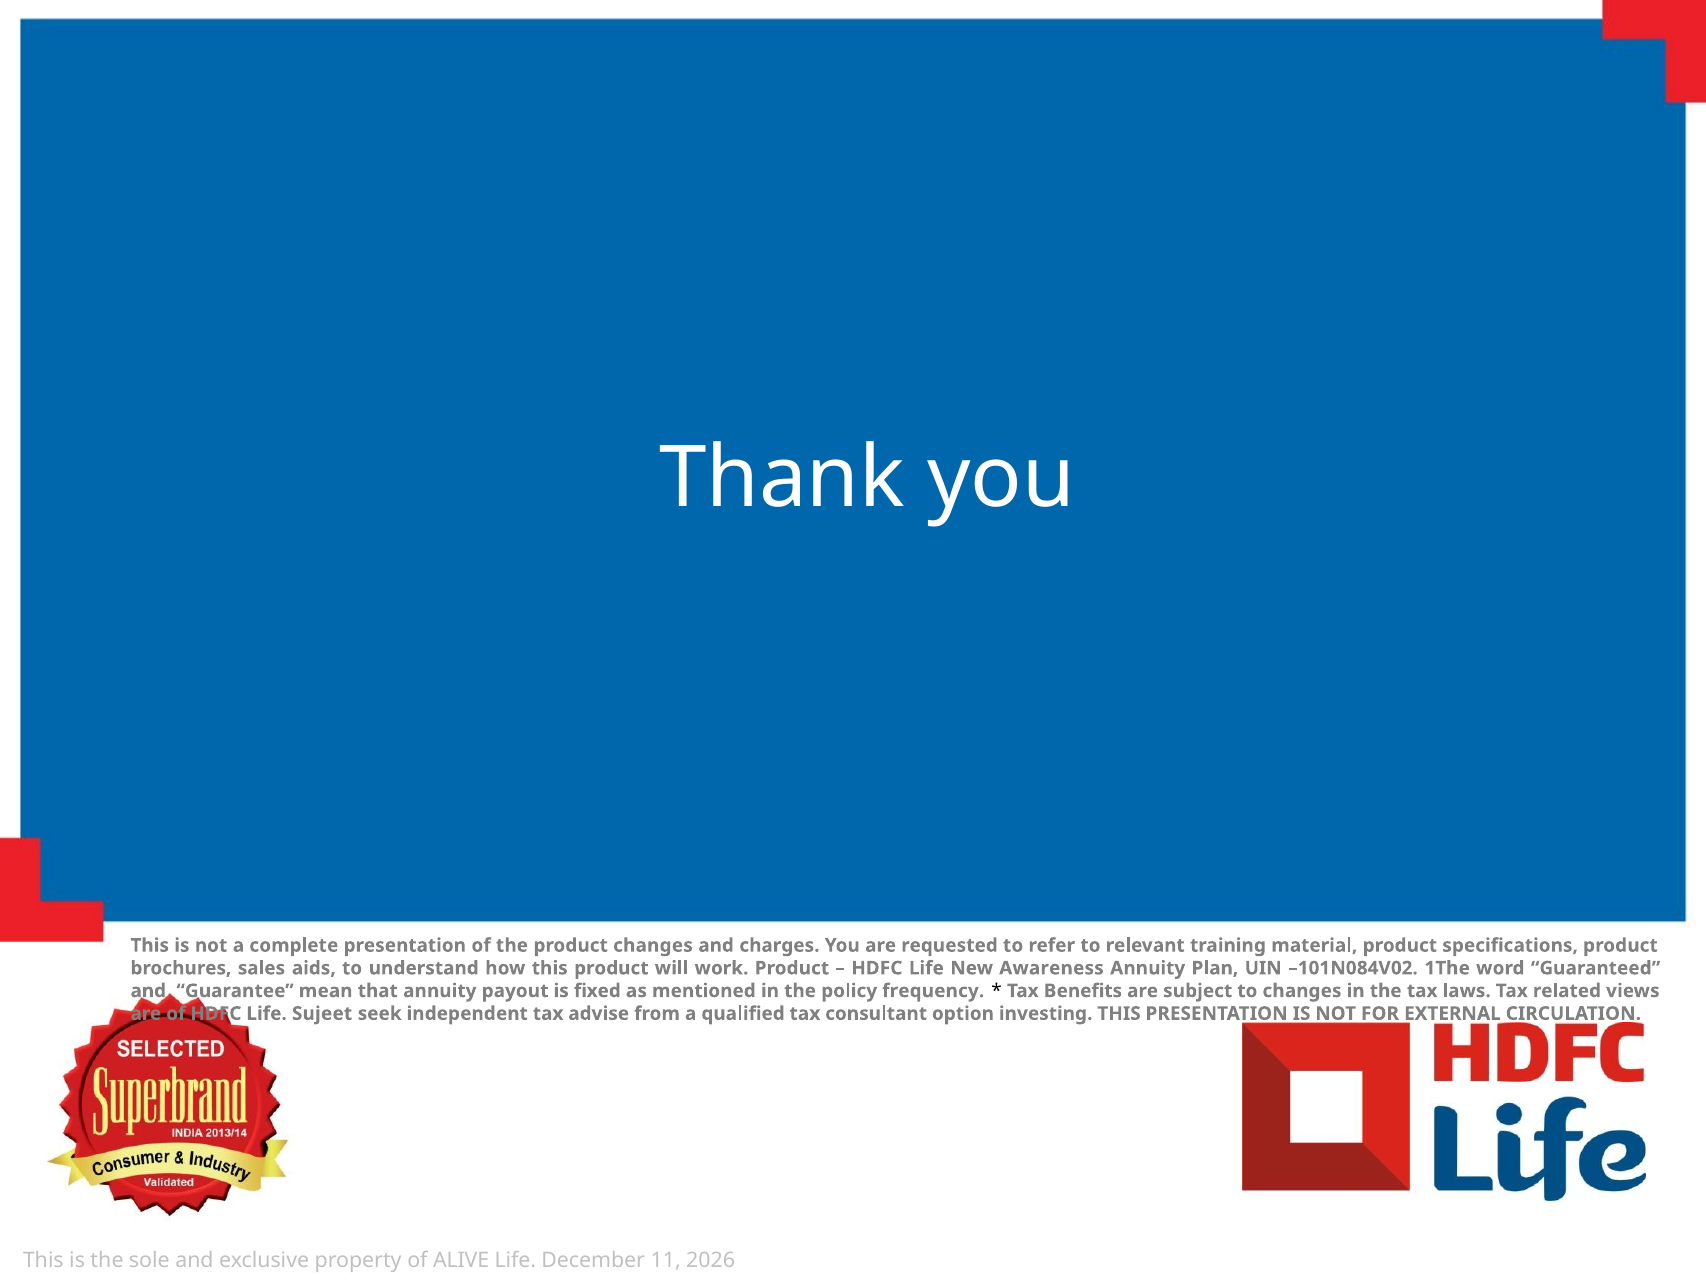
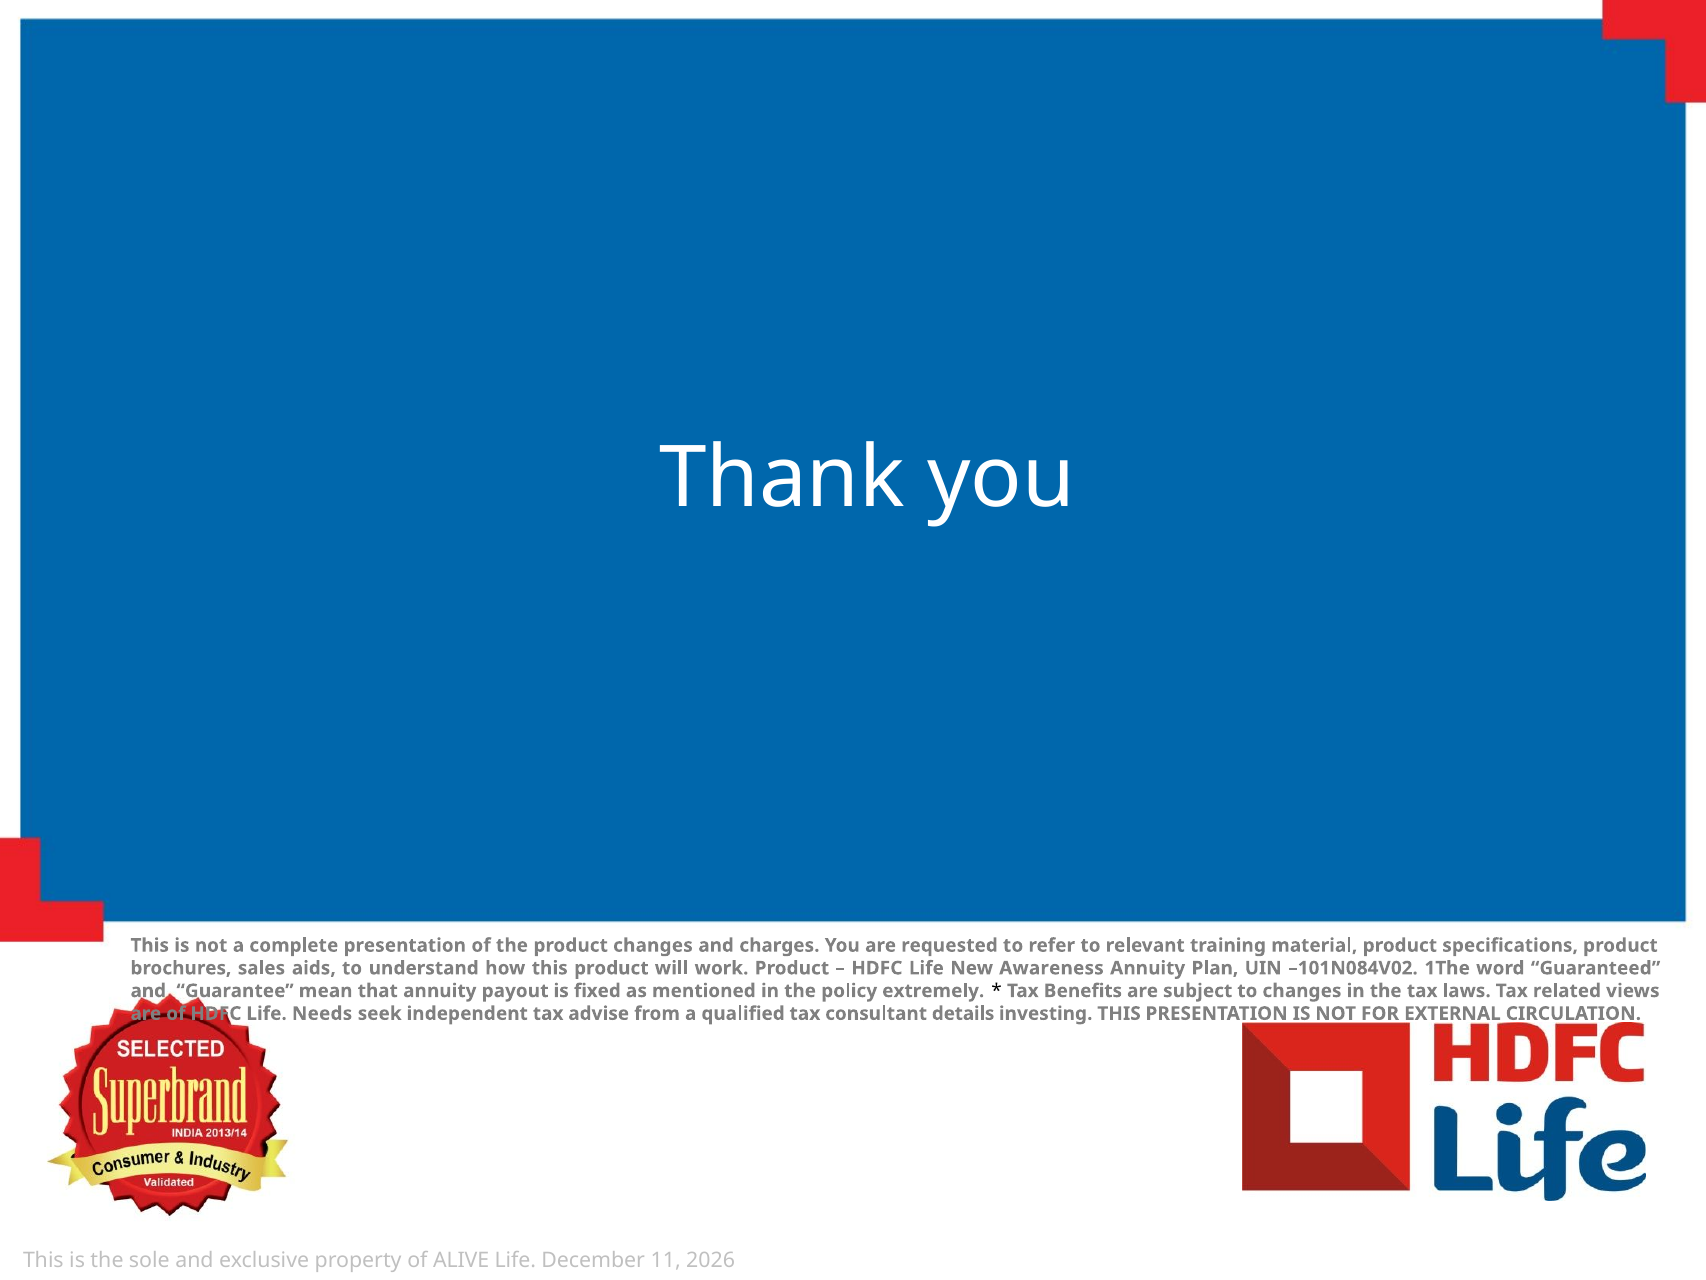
frequency: frequency -> extremely (933, 990)
Sujeet: Sujeet -> Needs (322, 1013)
option: option -> details (963, 1013)
